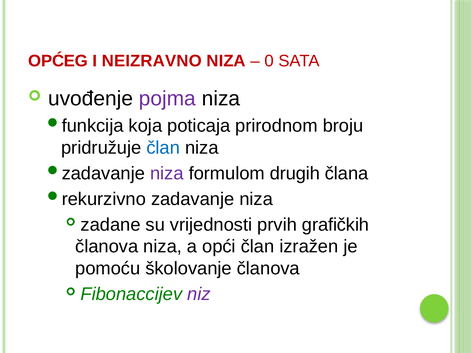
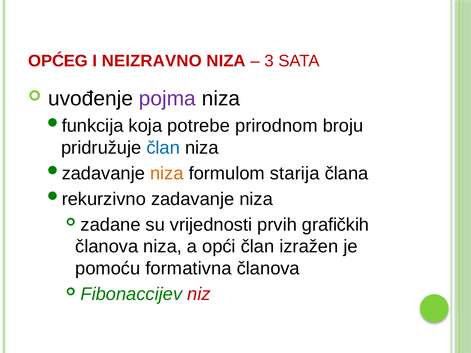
0: 0 -> 3 (269, 61)
poticaja: poticaja -> potrebe (199, 126)
niza colour: purple -> orange (167, 173)
drugih: drugih -> starija (295, 173)
školovanje: školovanje -> formativna (189, 269)
niz colour: purple -> red (199, 294)
